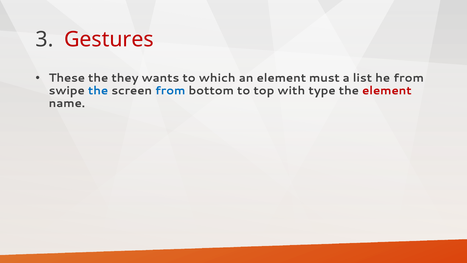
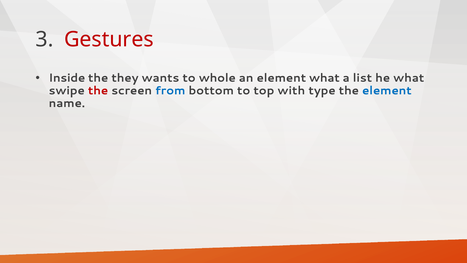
These: These -> Inside (67, 78)
which: which -> whole (217, 78)
element must: must -> what (324, 78)
he from: from -> what (409, 78)
the colour: blue -> red (98, 91)
element colour: red -> blue (387, 91)
